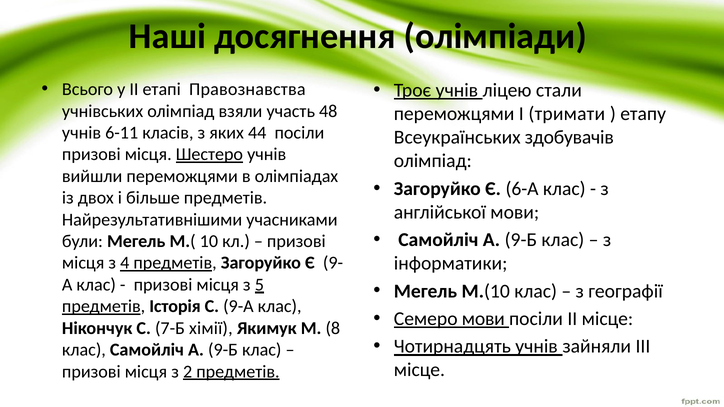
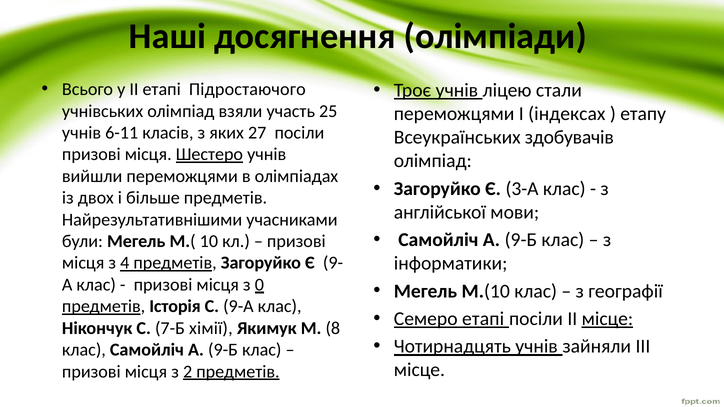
Правознавства: Правознавства -> Підростаючого (247, 89)
48: 48 -> 25 (328, 111)
тримати: тримати -> індексах (567, 114)
44: 44 -> 27 (257, 133)
6-А: 6-А -> 3-А (522, 189)
5: 5 -> 0 (259, 285)
Семеро мови: мови -> етапі (483, 319)
місце underline: none -> present (607, 319)
